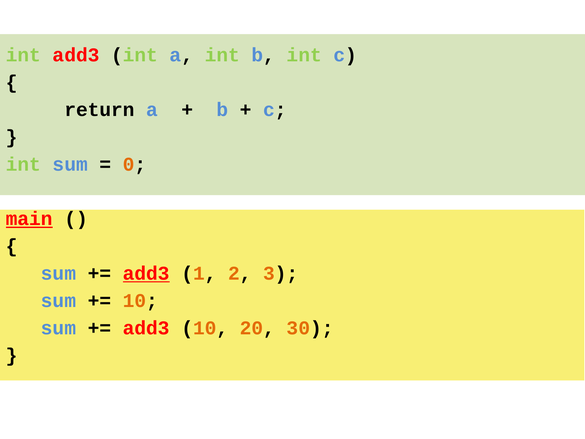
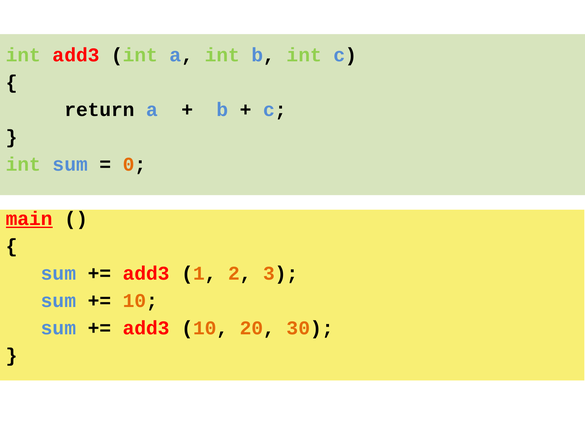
add3 underline: present -> none (146, 273)
